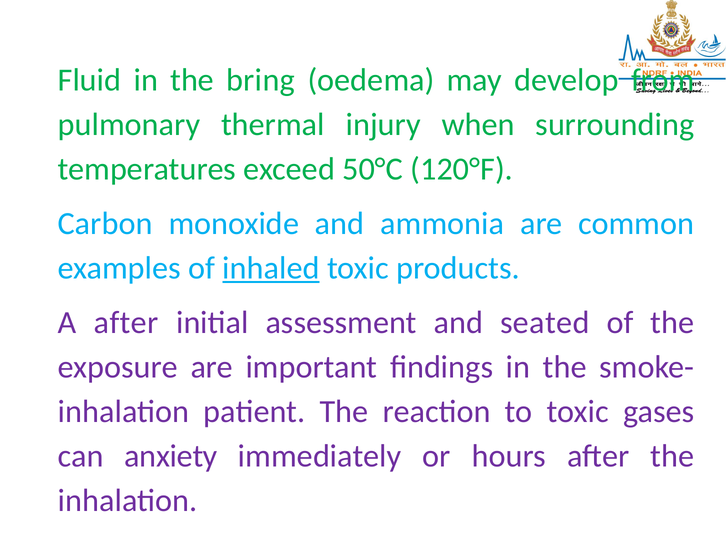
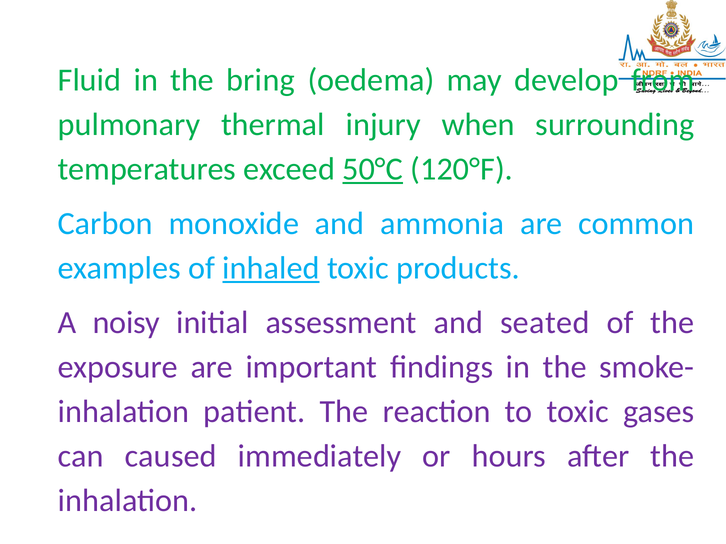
50°C underline: none -> present (373, 169)
A after: after -> noisy (126, 323)
anxiety: anxiety -> caused (171, 457)
